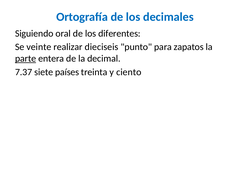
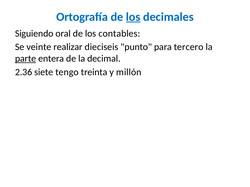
los underline: none -> present (133, 17)
diferentes: diferentes -> contables (119, 34)
zapatos: zapatos -> tercero (189, 47)
7.37: 7.37 -> 2.36 (24, 72)
países: países -> tengo (67, 72)
ciento: ciento -> millón (129, 72)
